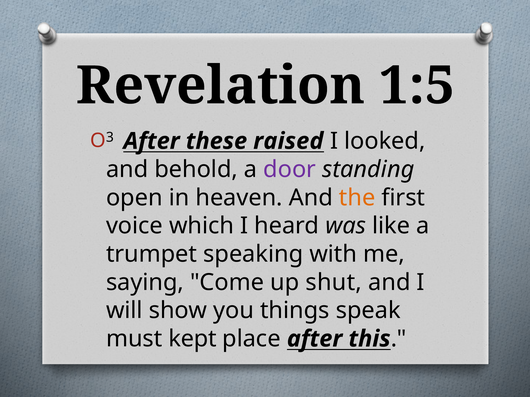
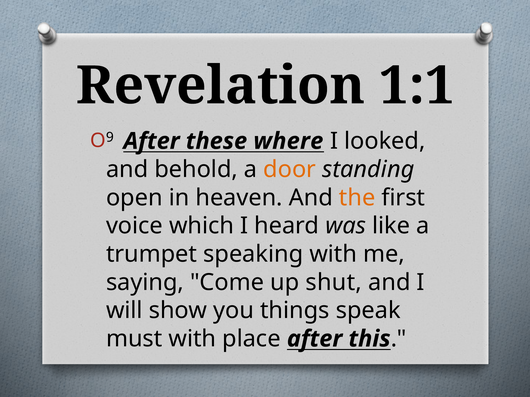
1:5: 1:5 -> 1:1 (417, 86)
3: 3 -> 9 (110, 137)
raised: raised -> where (288, 141)
door colour: purple -> orange (290, 170)
must kept: kept -> with (192, 339)
